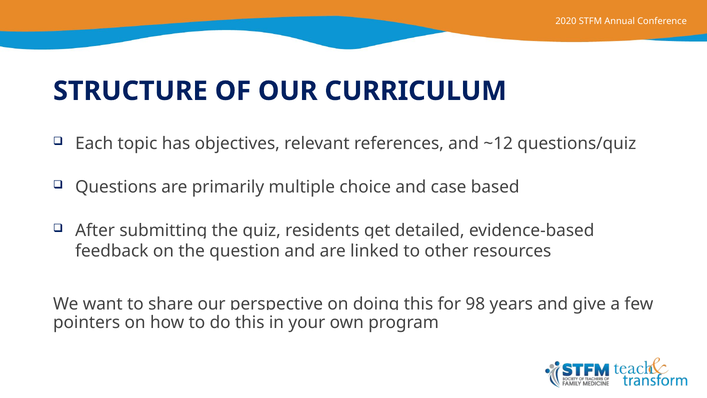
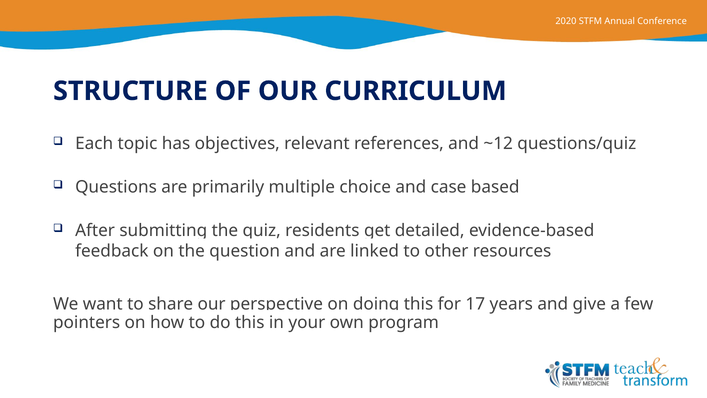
98: 98 -> 17 (475, 304)
